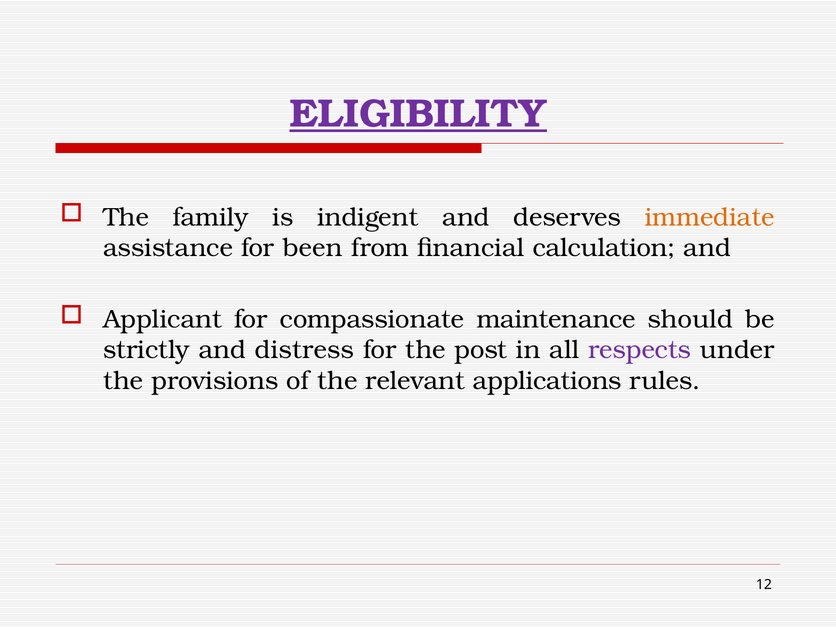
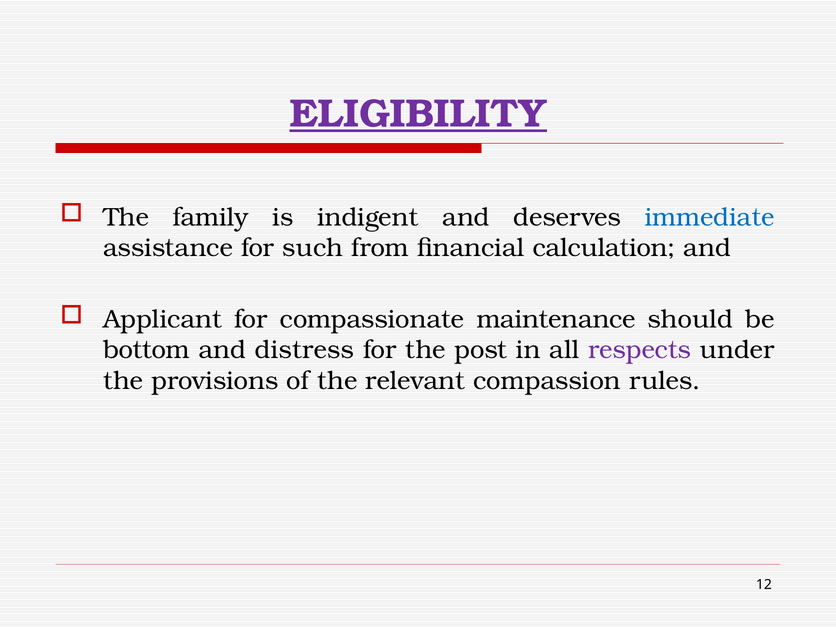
immediate colour: orange -> blue (710, 217)
been: been -> such (313, 248)
strictly: strictly -> bottom (147, 350)
applications: applications -> compassion (547, 381)
